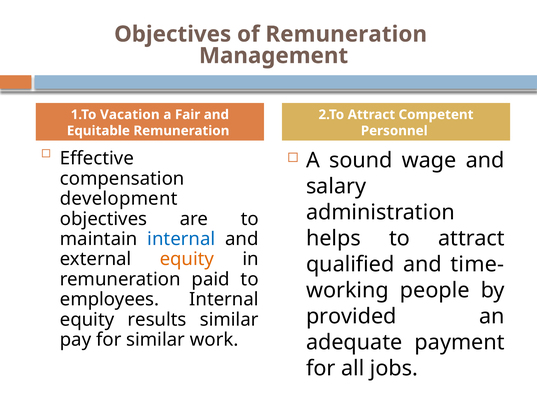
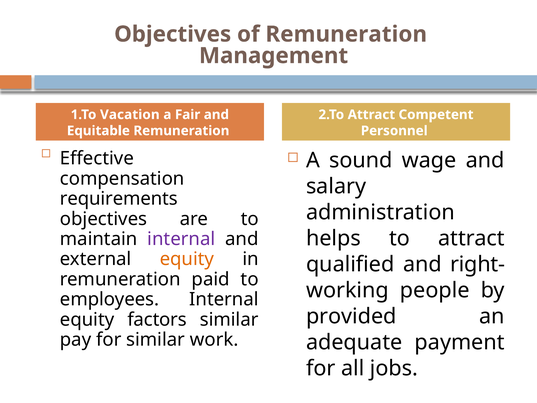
development: development -> requirements (119, 199)
internal colour: blue -> purple (181, 239)
time-: time- -> right- (478, 264)
results: results -> factors (157, 319)
